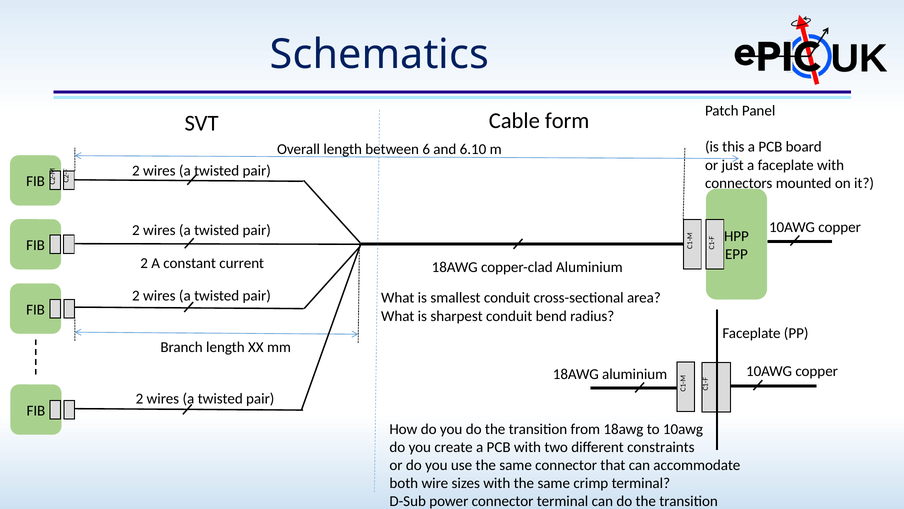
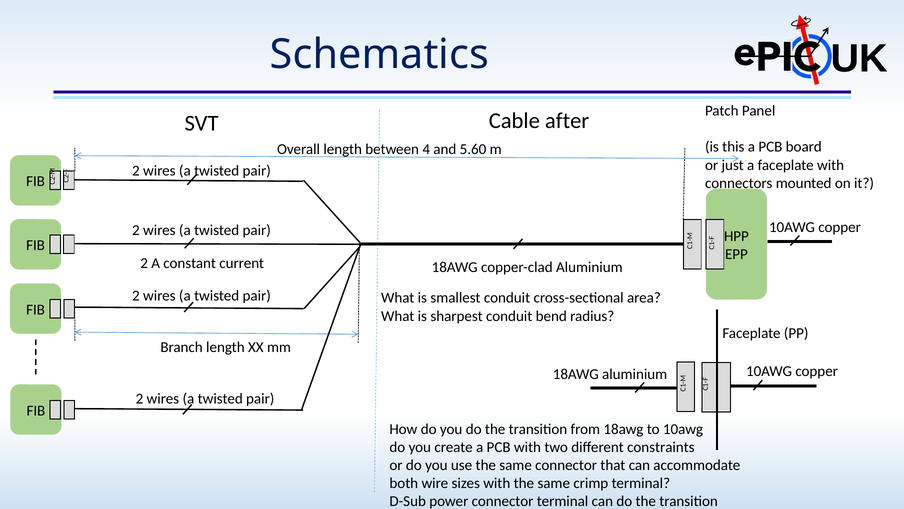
form: form -> after (567, 121)
6: 6 -> 4 (426, 149)
6.10: 6.10 -> 5.60 (473, 149)
